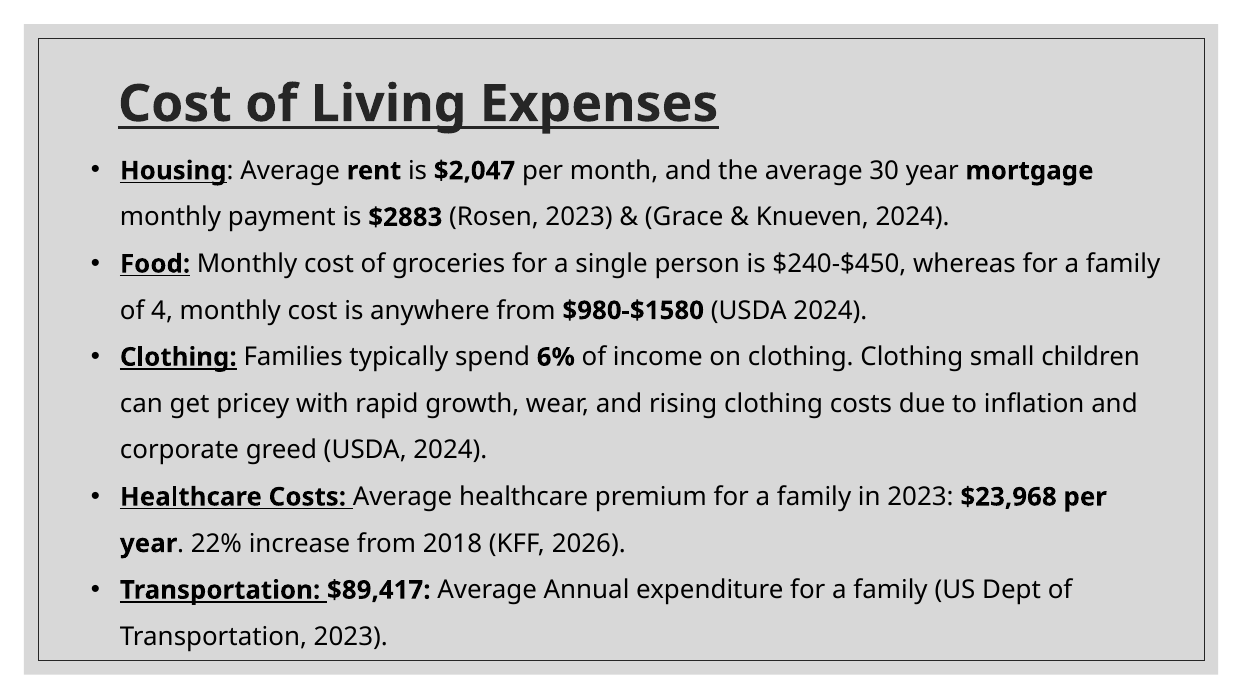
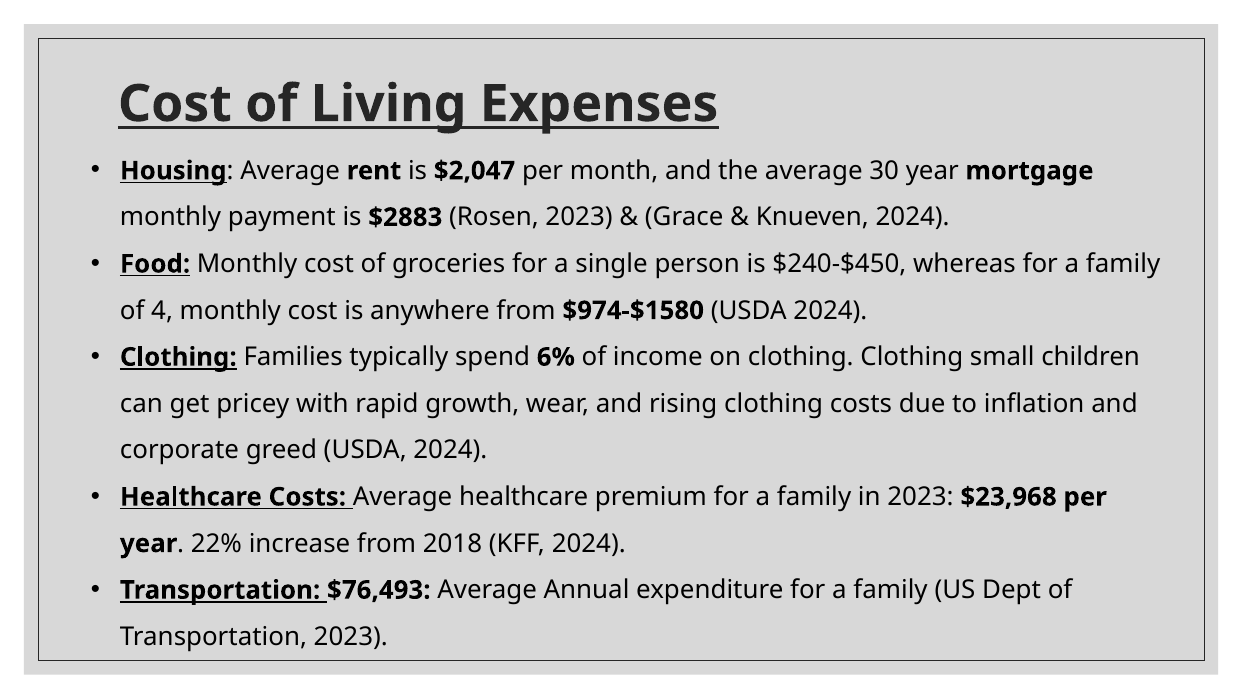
$980-$1580: $980-$1580 -> $974-$1580 (633, 310)
KFF 2026: 2026 -> 2024 (589, 543)
$89,417: $89,417 -> $76,493 (379, 590)
